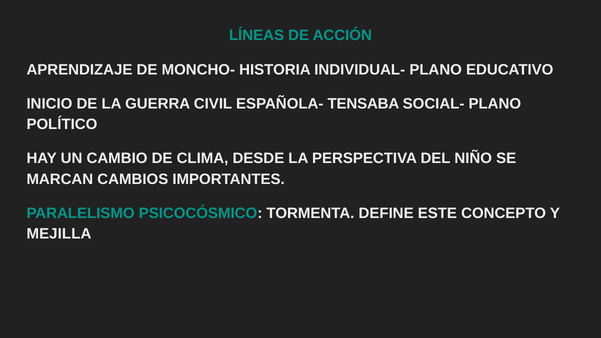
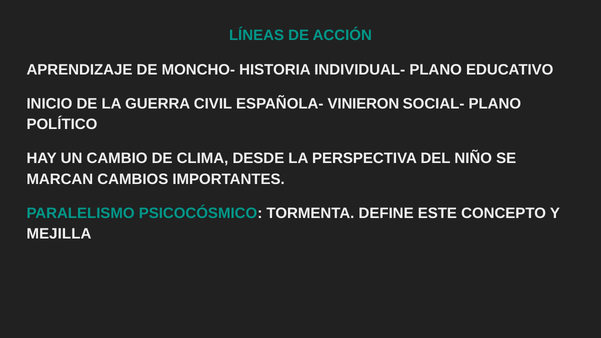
TENSABA: TENSABA -> VINIERON (363, 104)
